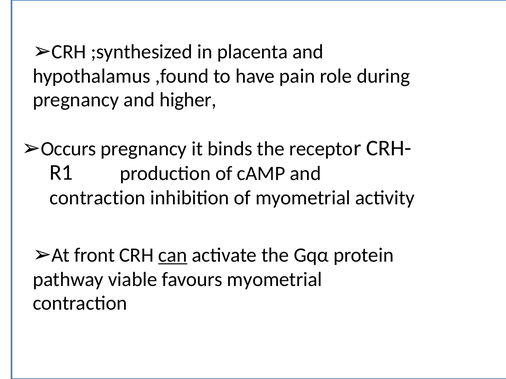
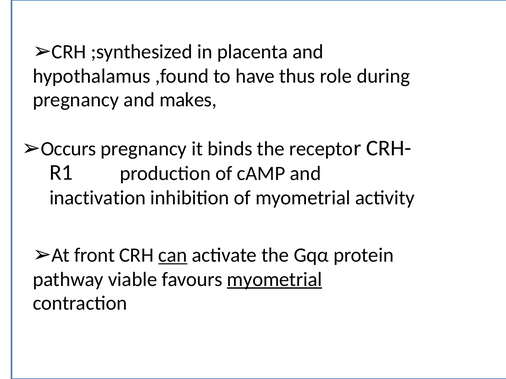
pain: pain -> thus (297, 76)
higher: higher -> makes (188, 100)
contraction: contraction -> inactivation (98, 198)
myometrial underline: none -> present (275, 280)
